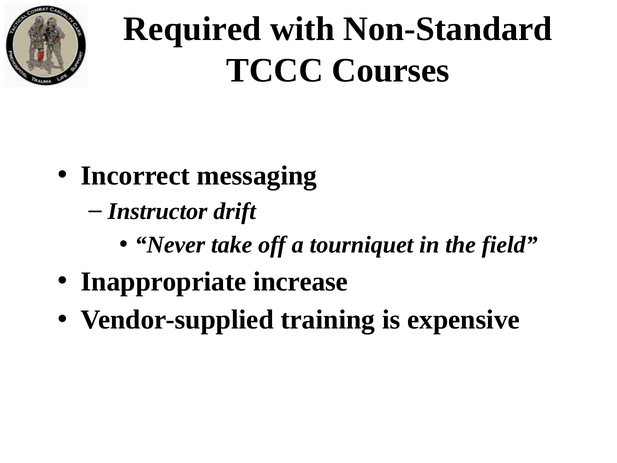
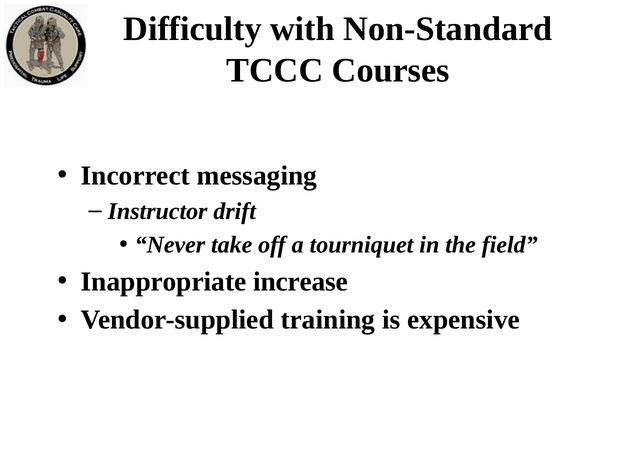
Required: Required -> Difficulty (193, 29)
